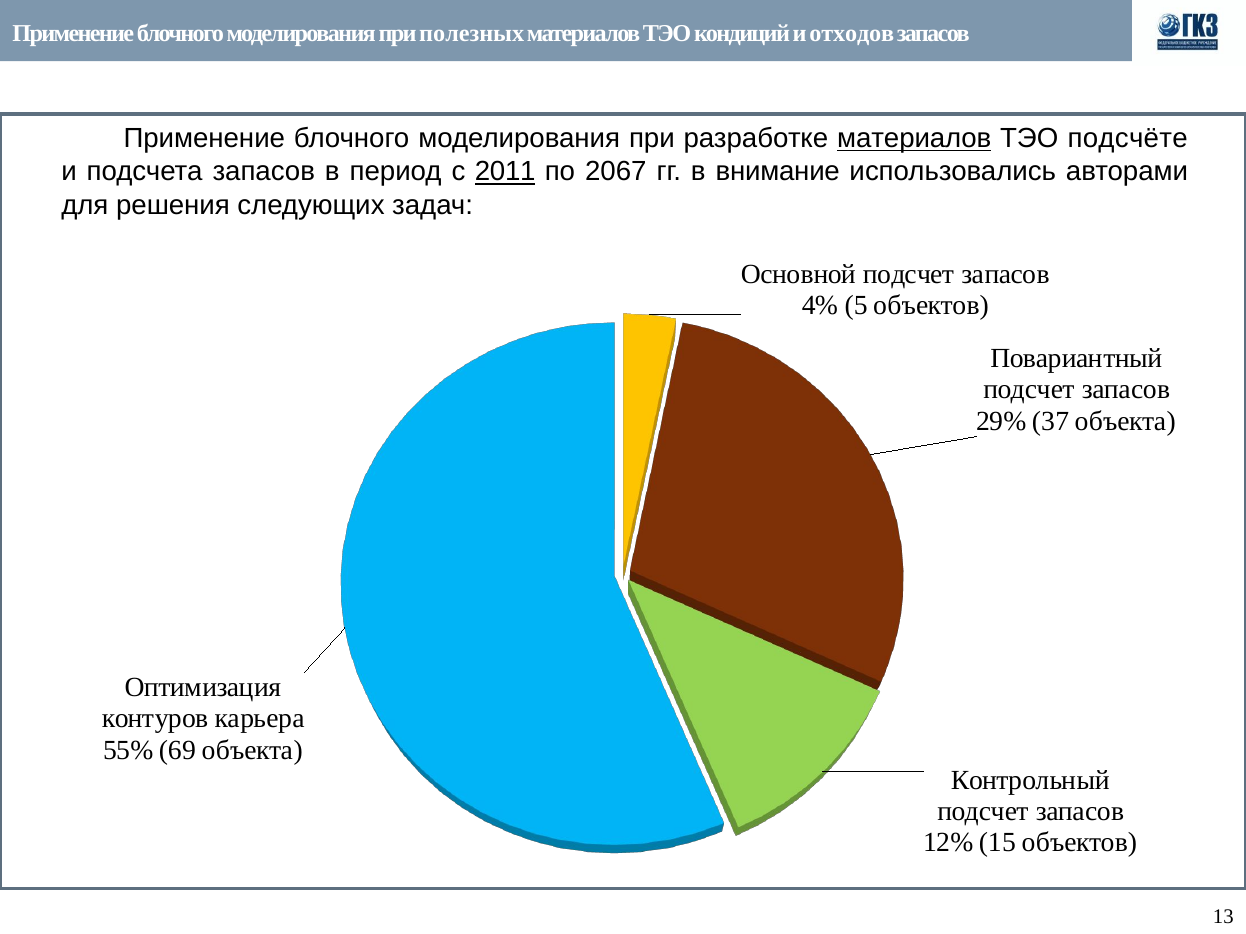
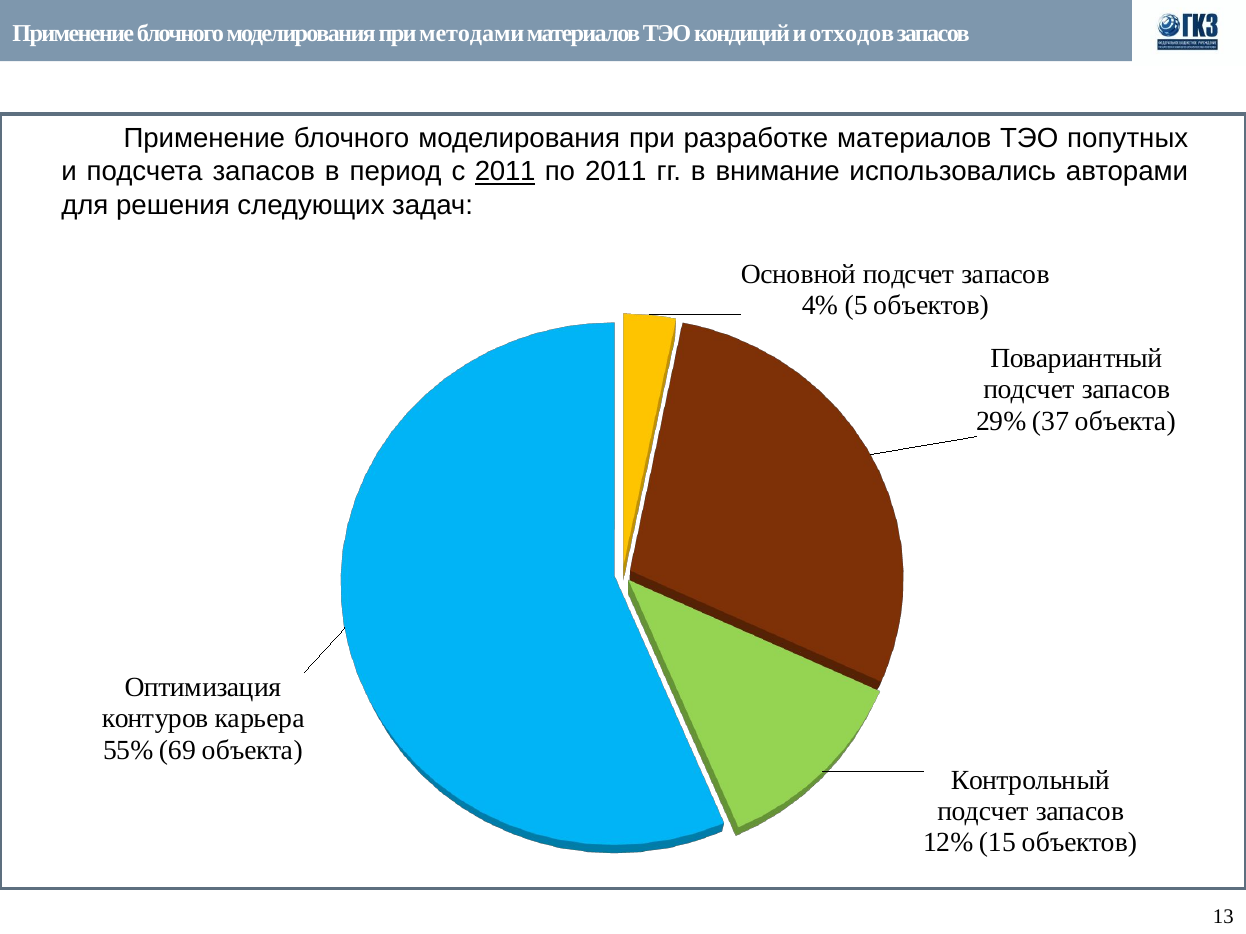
при полезных: полезных -> методами (472, 33)
материалов underline: present -> none (914, 139)
подсчёте: подсчёте -> попутных (1128, 139)
по 2067: 2067 -> 2011 (616, 172)
